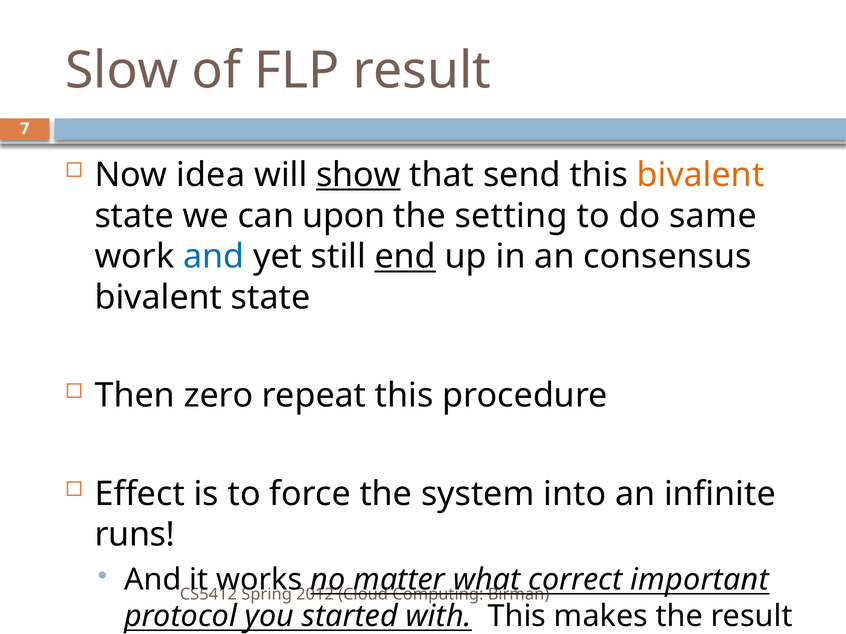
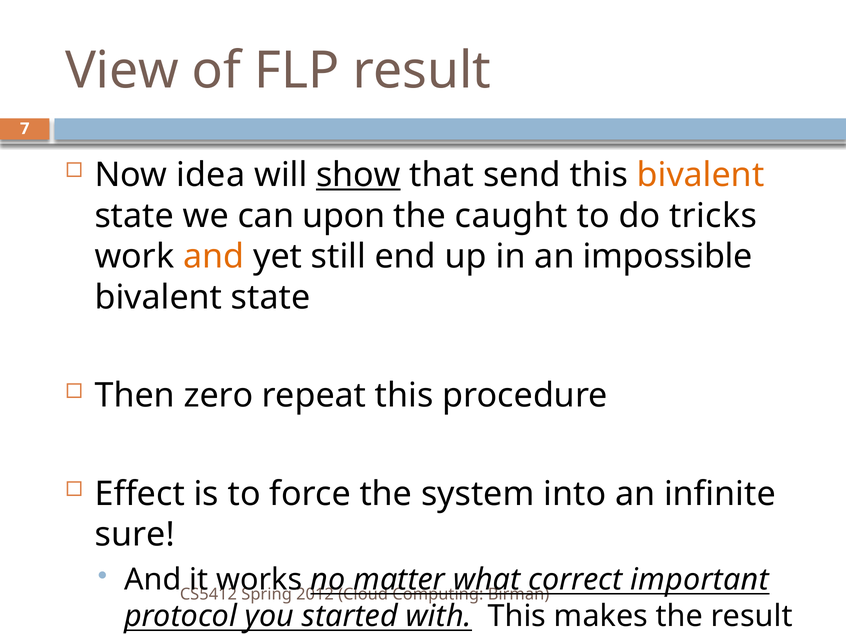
Slow: Slow -> View (122, 71)
setting: setting -> caught (511, 216)
same: same -> tricks (713, 216)
and colour: blue -> orange (214, 257)
end underline: present -> none (405, 257)
consensus: consensus -> impossible (668, 257)
runs: runs -> sure (135, 535)
